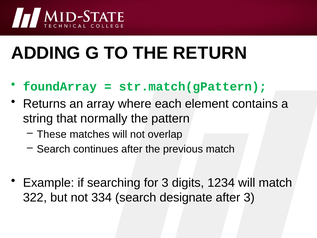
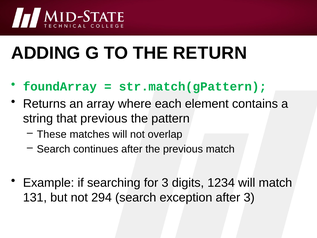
that normally: normally -> previous (104, 119)
322: 322 -> 131 (35, 197)
334: 334 -> 294 (102, 197)
designate: designate -> exception (186, 197)
